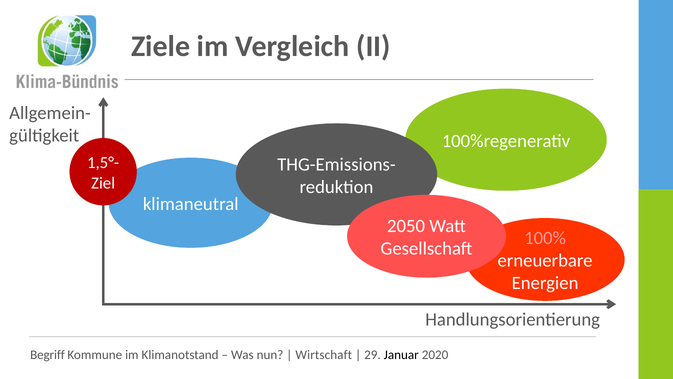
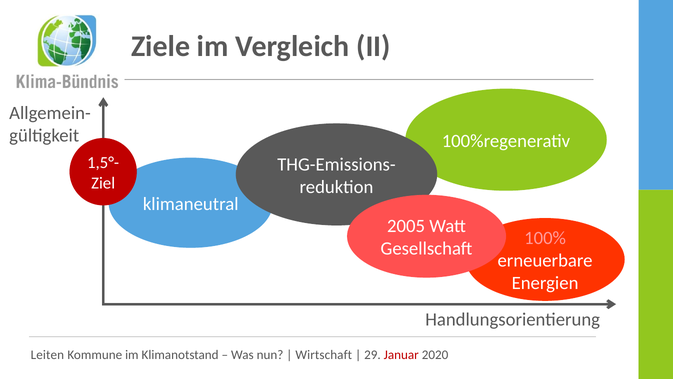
2050: 2050 -> 2005 (406, 226)
Begriff: Begriff -> Leiten (47, 354)
Januar colour: black -> red (401, 354)
